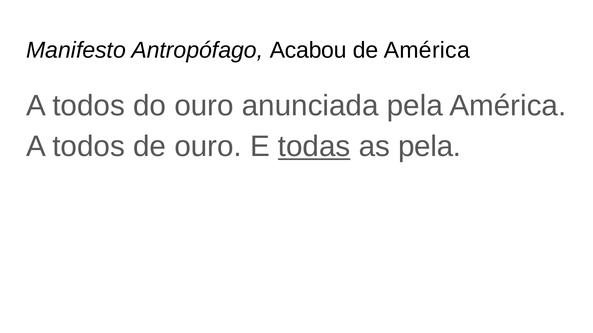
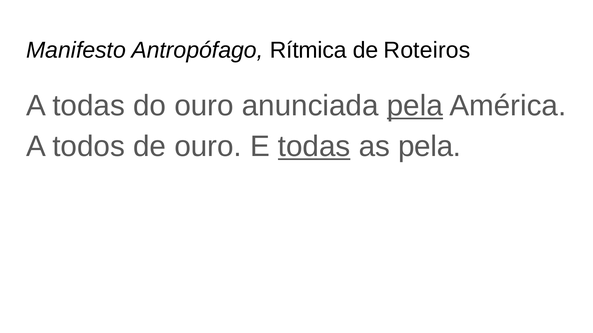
Acabou: Acabou -> Rítmica (308, 50)
de América: América -> Roteiros (427, 50)
todos: todos -> todas (89, 106)
pela underline: none -> present (415, 106)
